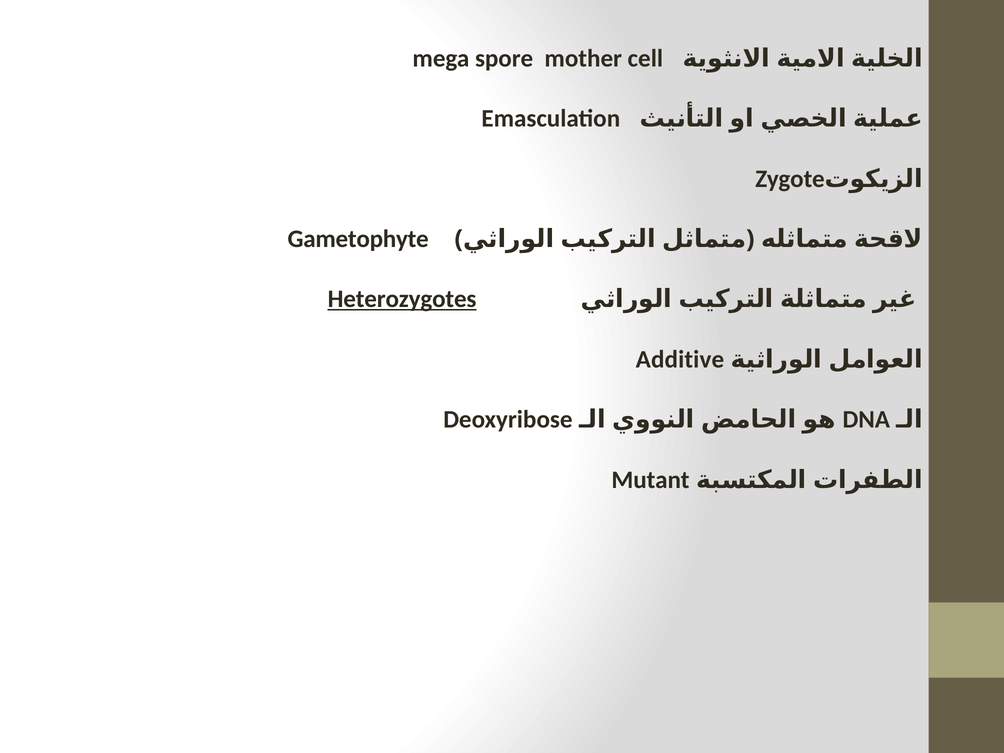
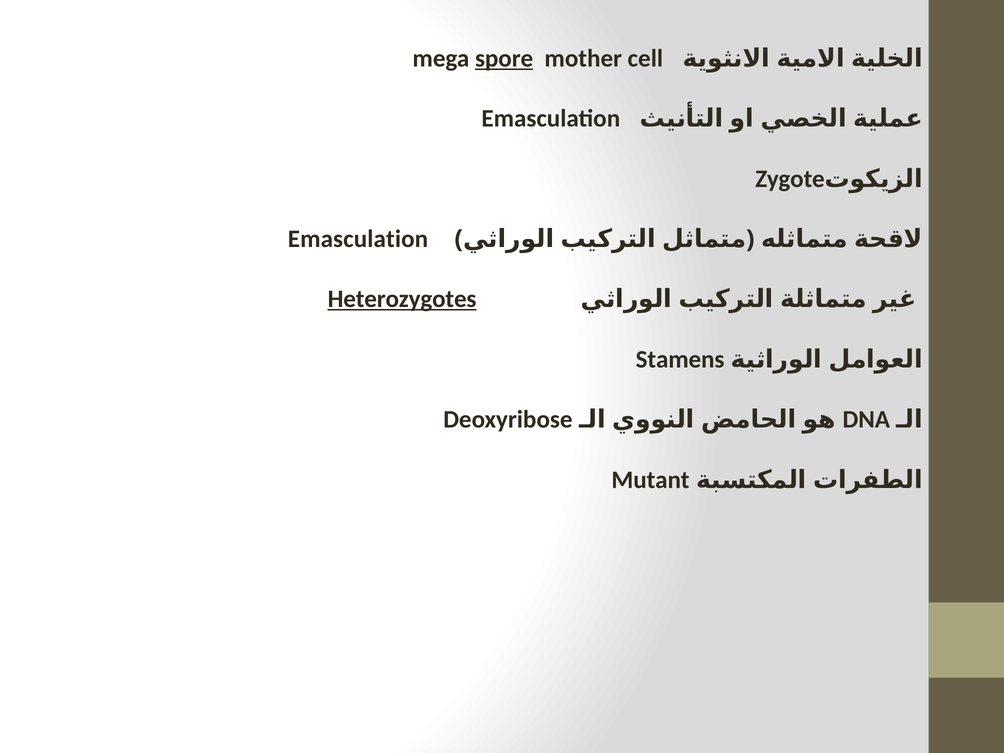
spore underline: none -> present (504, 58)
Gametophyte: Gametophyte -> Emasculation (358, 239)
Additive: Additive -> Stamens (680, 359)
